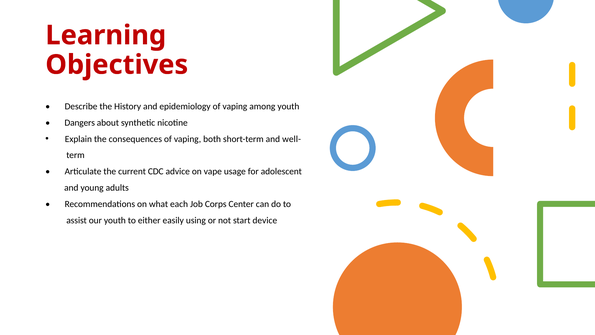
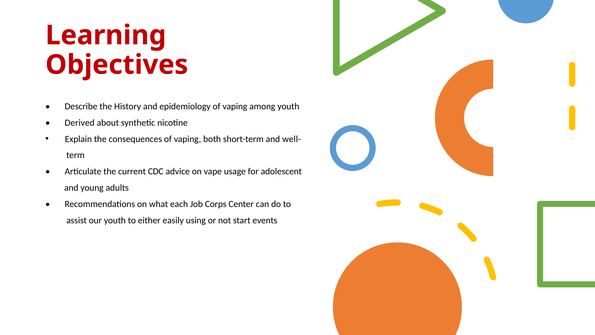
Dangers: Dangers -> Derived (80, 123)
device: device -> events (265, 220)
